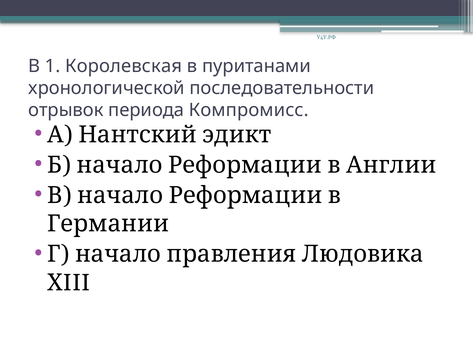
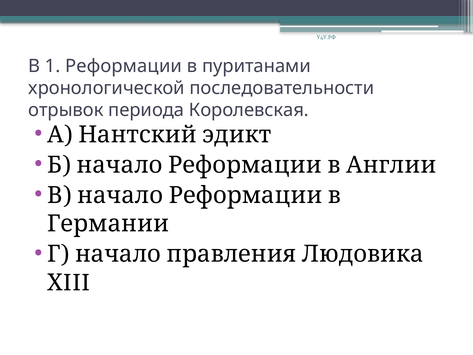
Королевская: Королевская -> Реформации (124, 66)
Компромисс: Компромисс -> Королевская (249, 110)
